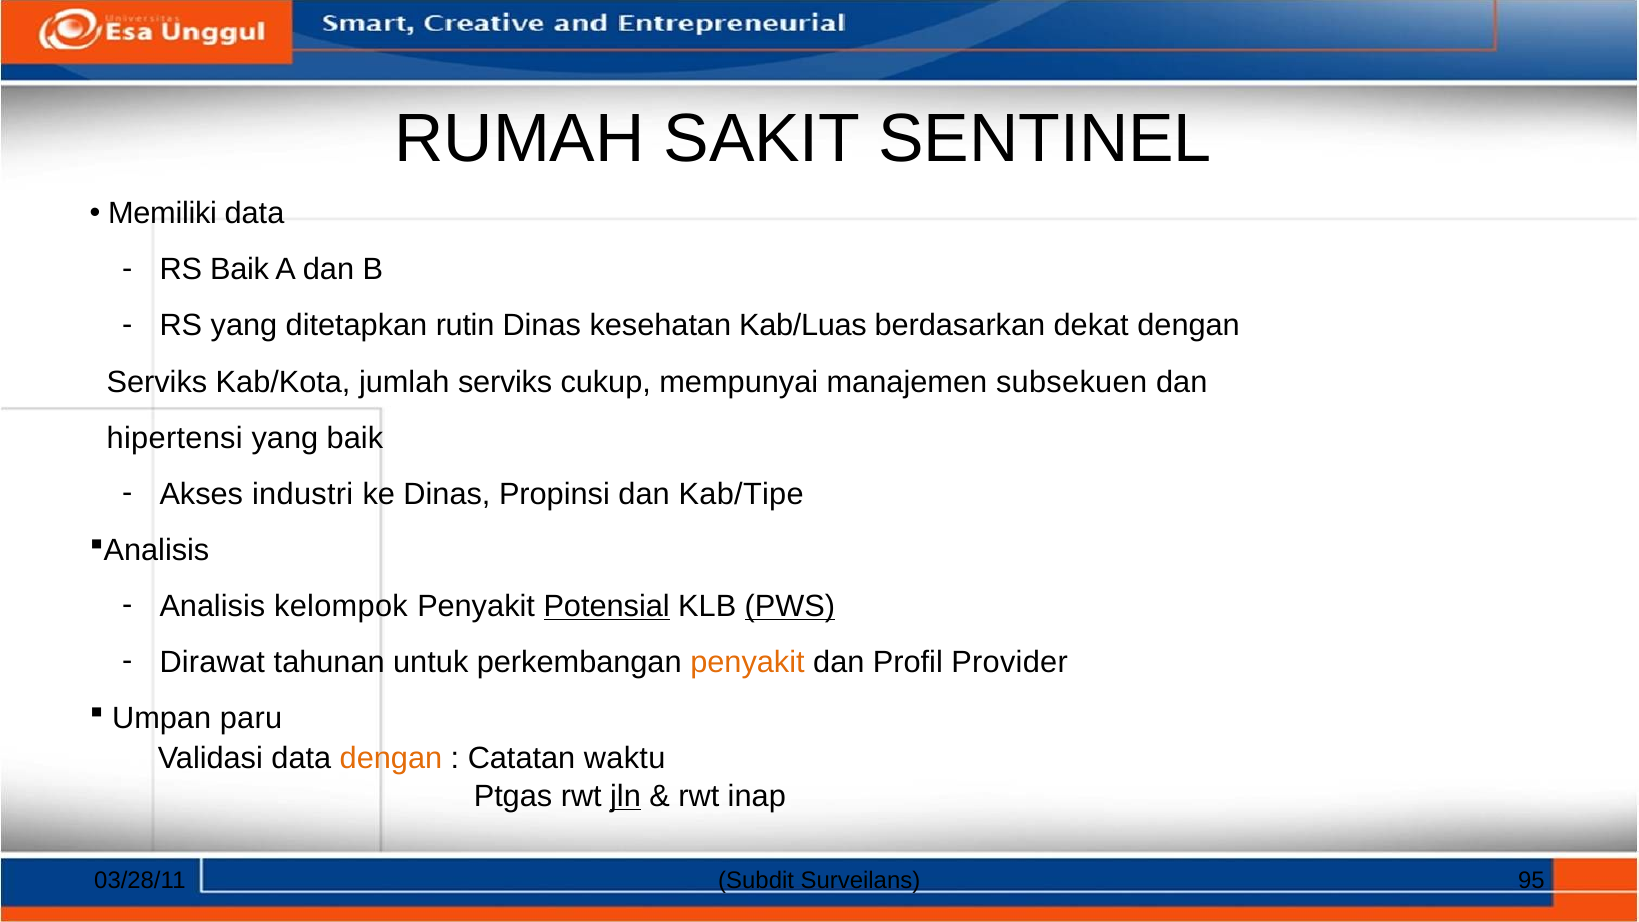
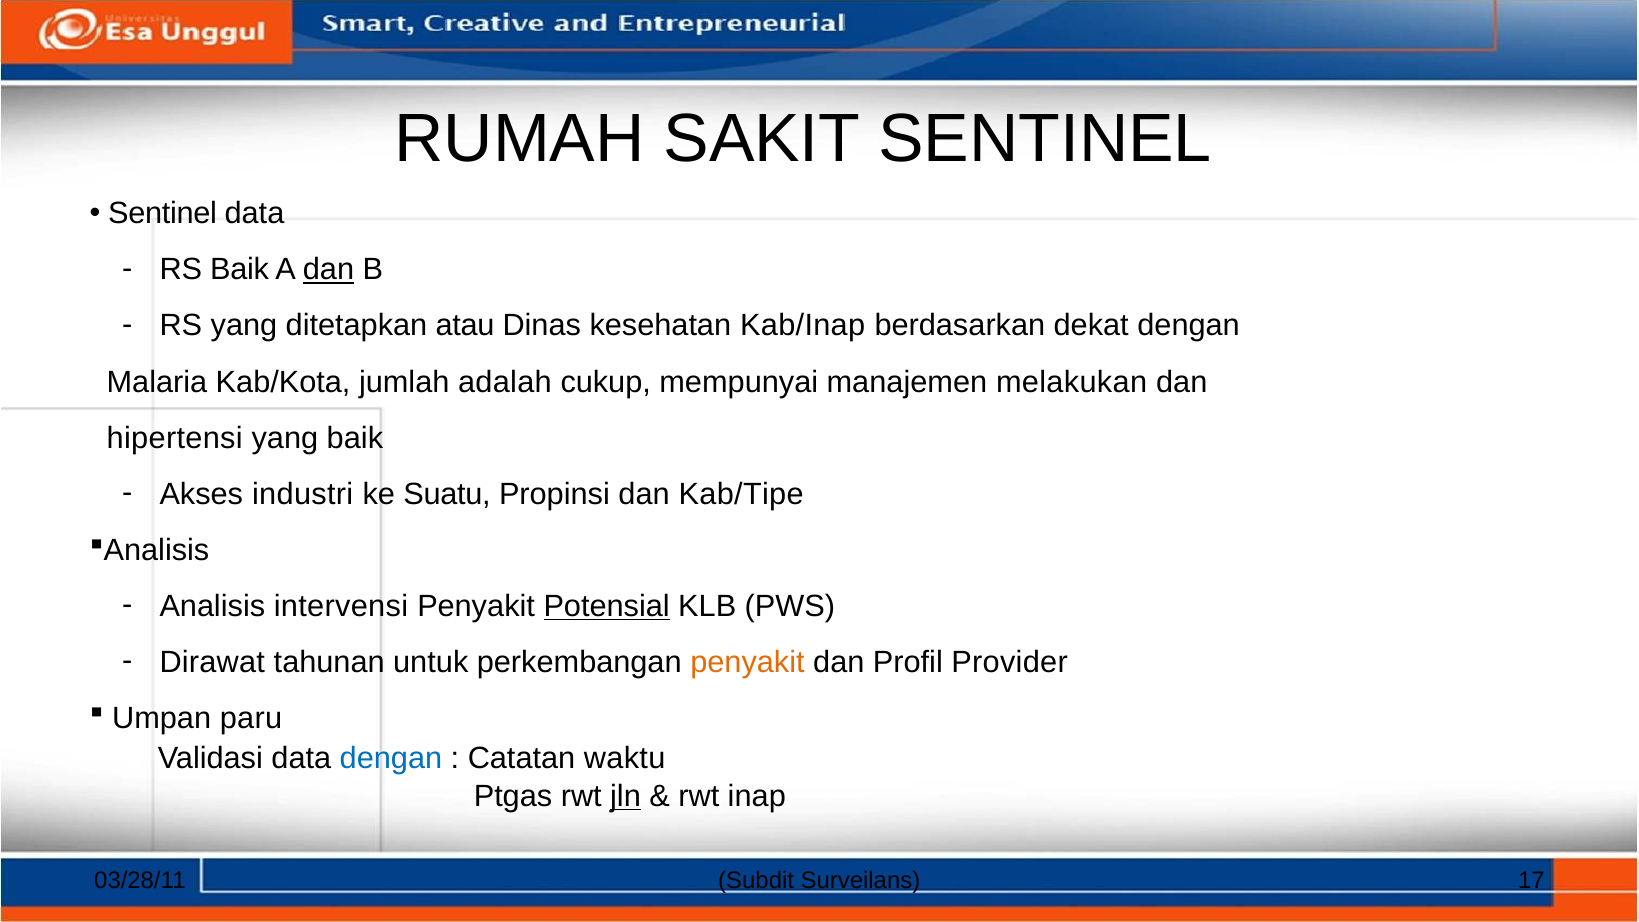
Memiliki: Memiliki -> Sentinel (163, 214)
dan underline: none -> present (328, 270)
rutin: rutin -> atau (465, 326)
Kab/Luas: Kab/Luas -> Kab/Inap (803, 326)
Serviks: Serviks -> Malaria (157, 382)
jumlah serviks: serviks -> adalah (505, 382)
subsekuen: subsekuen -> melakukan (1072, 382)
ke Dinas: Dinas -> Suatu (447, 494)
kelompok: kelompok -> intervensi (341, 606)
PWS underline: present -> none (790, 606)
dengan colour: orange -> blue (391, 759)
95: 95 -> 17 (1531, 881)
